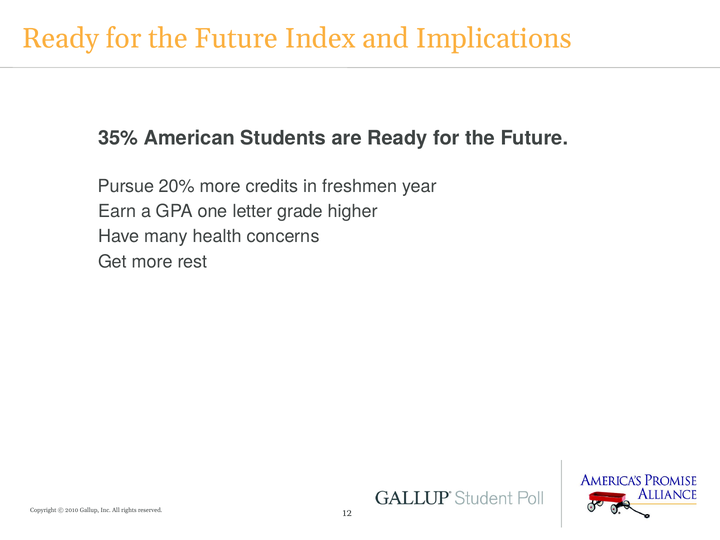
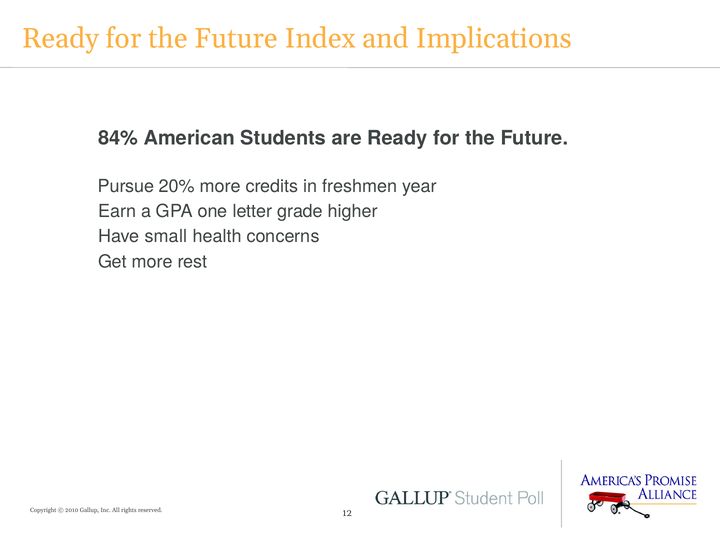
35%: 35% -> 84% (118, 138)
many: many -> small (166, 237)
